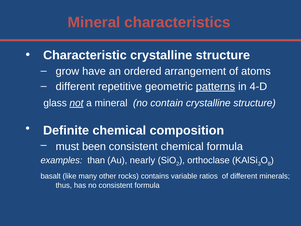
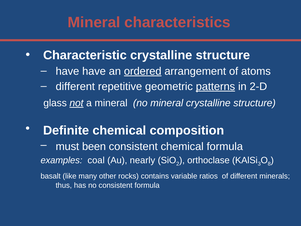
grow: grow -> have (67, 71)
ordered underline: none -> present (143, 71)
4-D: 4-D -> 2-D (258, 86)
no contain: contain -> mineral (167, 103)
than: than -> coal (96, 160)
